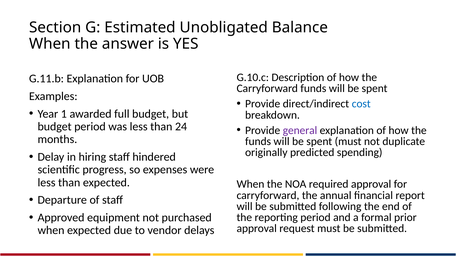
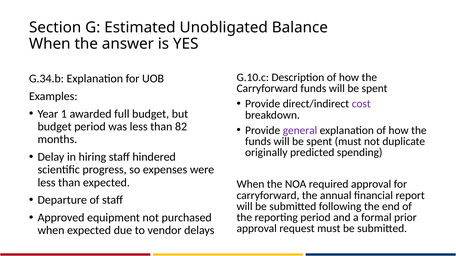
G.11.b: G.11.b -> G.34.b (46, 79)
cost colour: blue -> purple (361, 104)
24: 24 -> 82 (181, 127)
